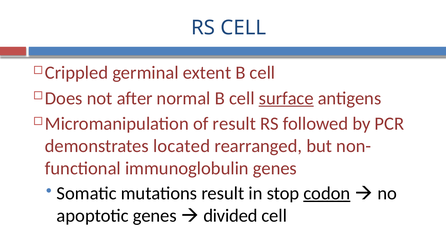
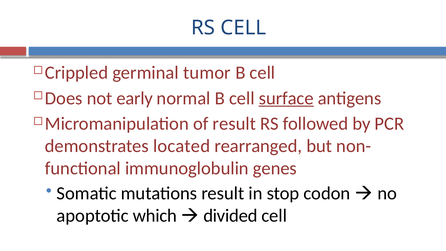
extent: extent -> tumor (207, 73)
after: after -> early (135, 98)
codon underline: present -> none (327, 193)
apoptotic genes: genes -> which (155, 215)
